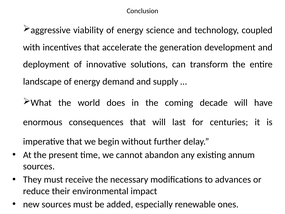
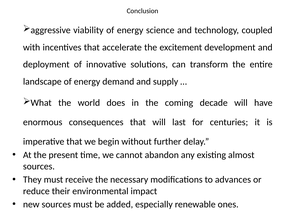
generation: generation -> excitement (181, 47)
annum: annum -> almost (241, 155)
